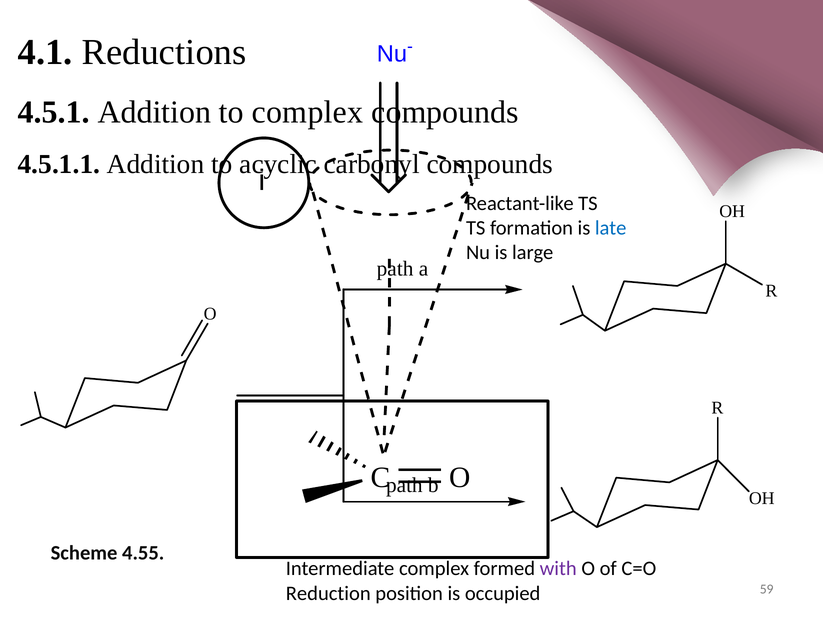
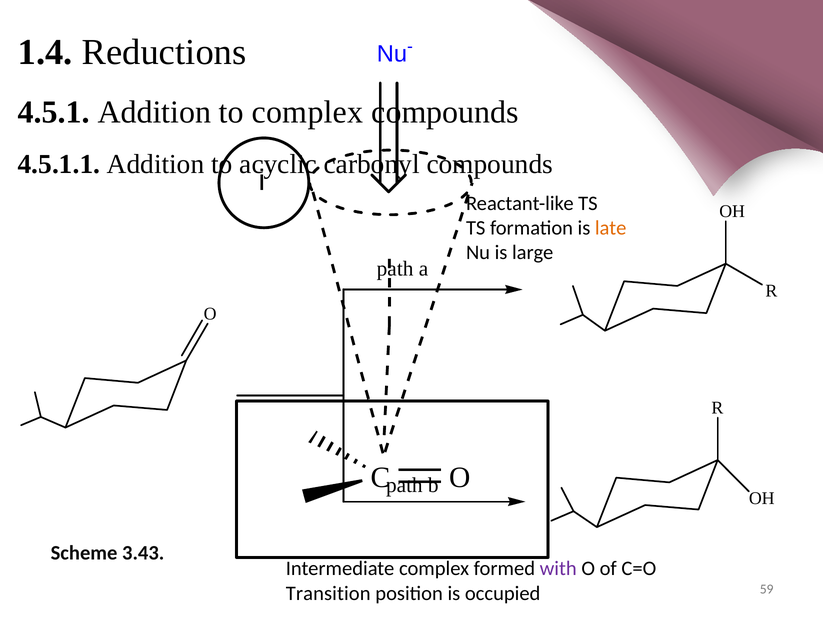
4.1: 4.1 -> 1.4 (45, 52)
late colour: blue -> orange (611, 228)
4.55: 4.55 -> 3.43 (143, 553)
Reduction: Reduction -> Transition (328, 594)
